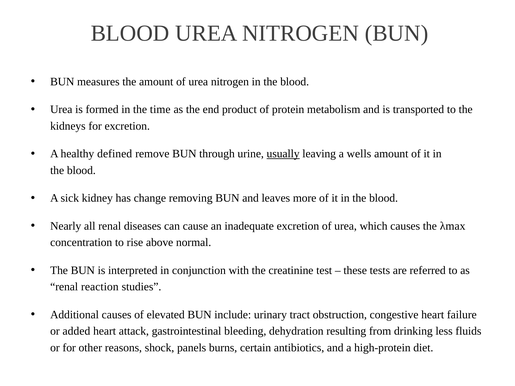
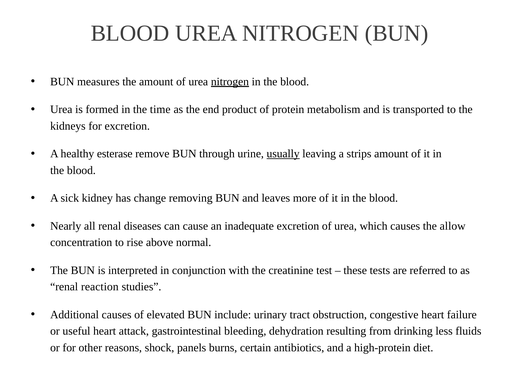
nitrogen underline: none -> present (230, 82)
defined: defined -> esterase (115, 154)
wells: wells -> strips (359, 154)
λmax: λmax -> allow (453, 226)
added: added -> useful (76, 331)
